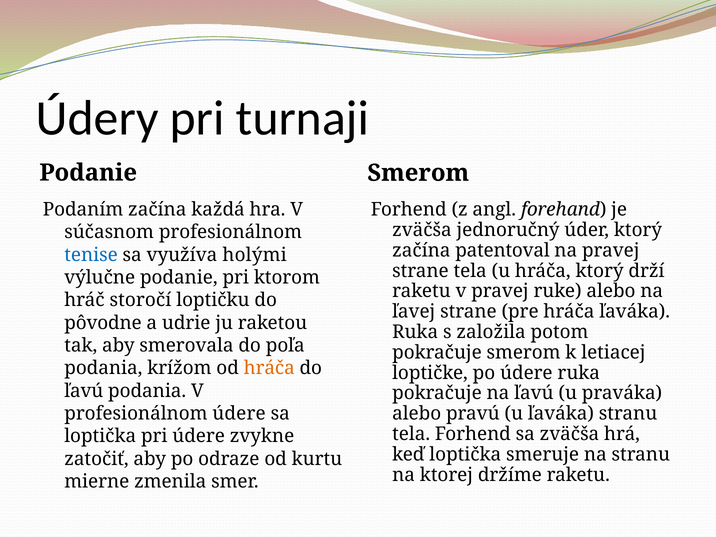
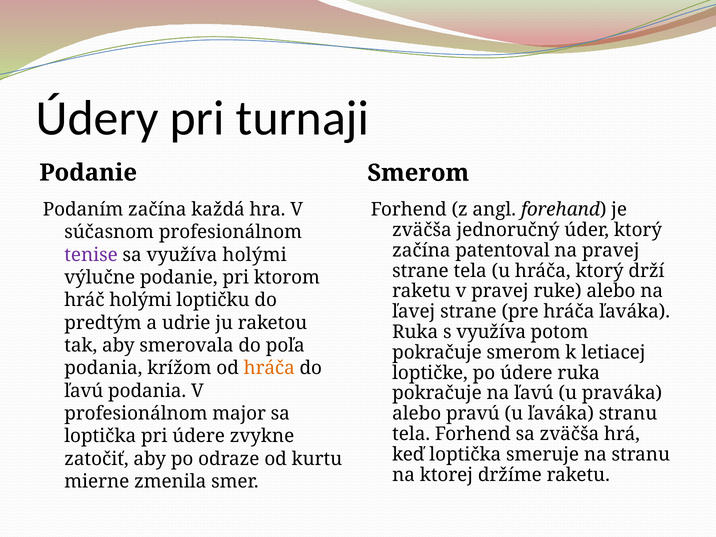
tenise colour: blue -> purple (91, 255)
hráč storočí: storočí -> holými (141, 300)
pôvodne: pôvodne -> predtým (103, 323)
s založila: založila -> využíva (491, 332)
profesionálnom údere: údere -> major (239, 414)
